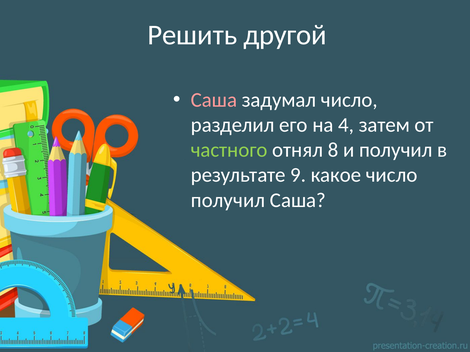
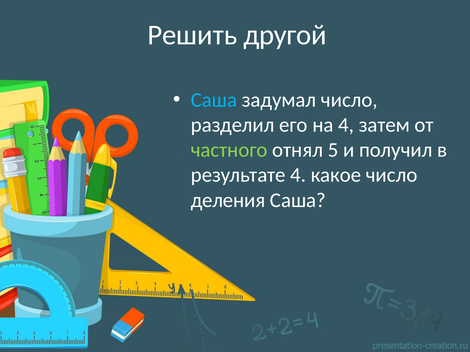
Саша colour: pink -> light blue (214, 100)
8: 8 -> 5 (333, 150)
результате 9: 9 -> 4 (298, 175)
получил: получил -> деления (228, 200)
